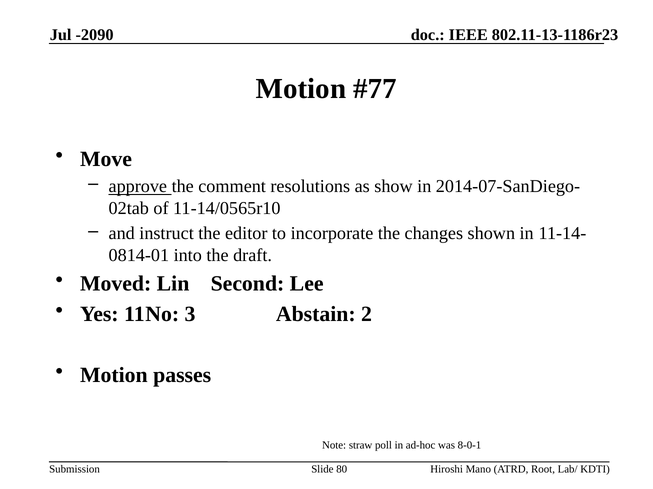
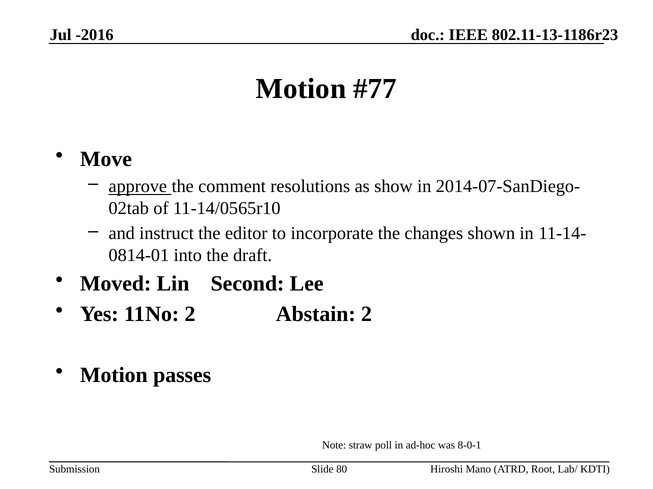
-2090: -2090 -> -2016 (95, 35)
3: 3 -> 2 (190, 315)
